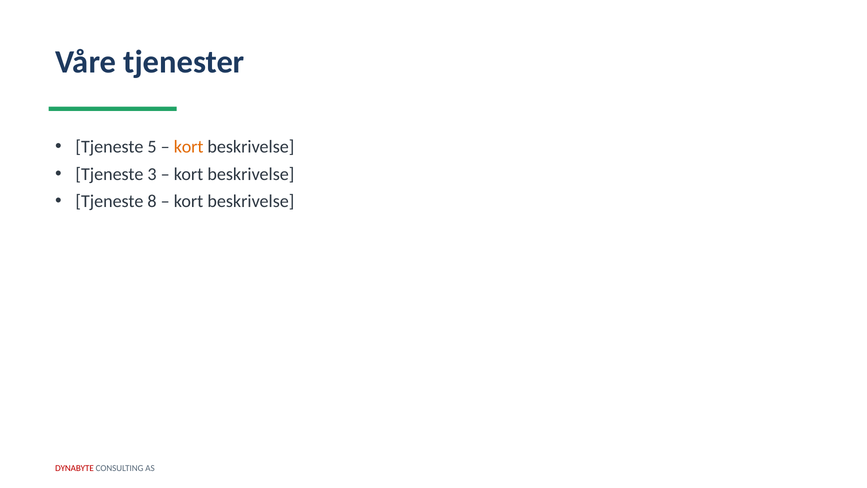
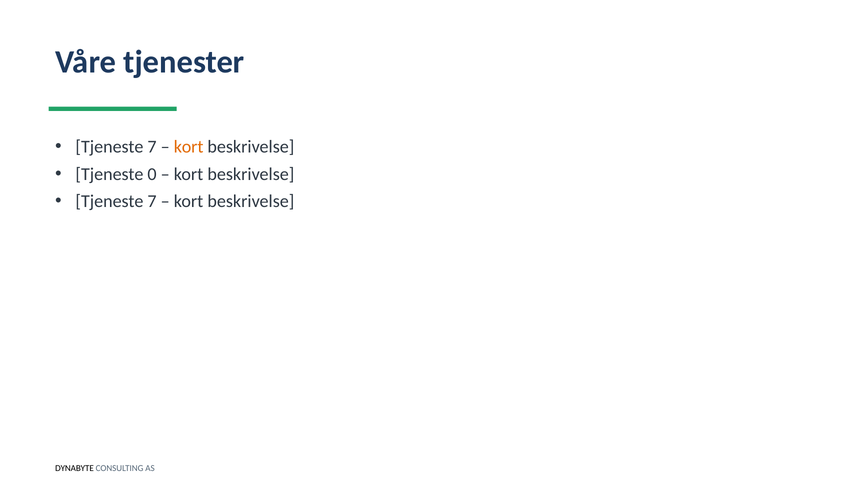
5: 5 -> 7 (152, 147)
3: 3 -> 0 (152, 174)
8: 8 -> 7 (152, 201)
DYNABYTE colour: red -> black (74, 468)
